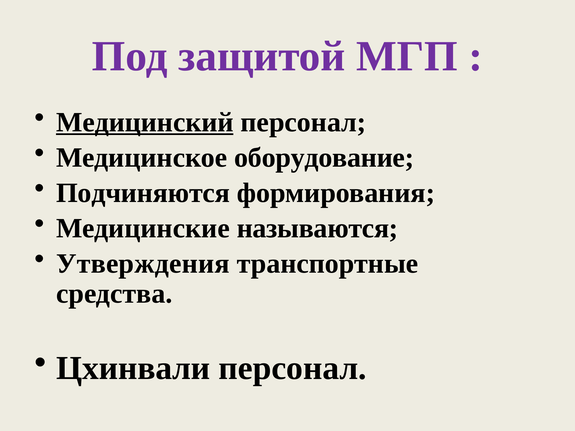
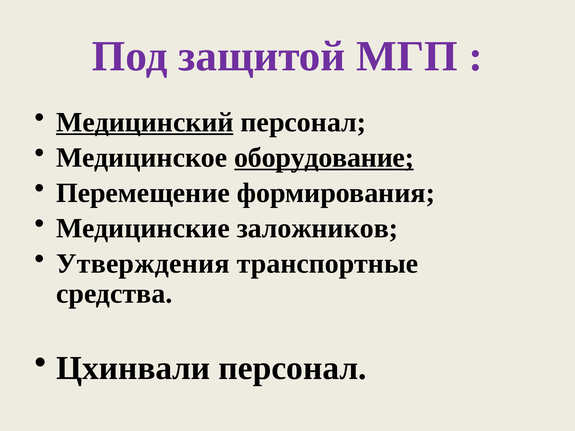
оборудование underline: none -> present (324, 158)
Подчиняются: Подчиняются -> Перемещение (143, 193)
называются: называются -> заложников (317, 228)
